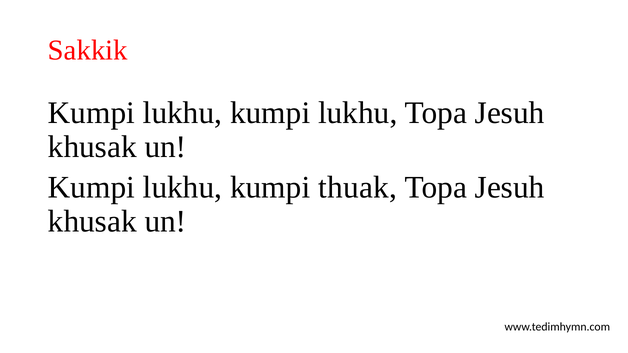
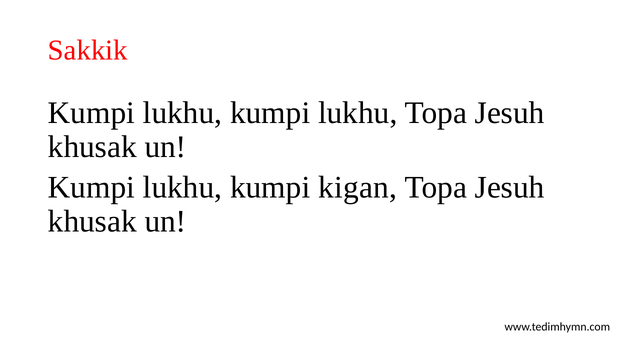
thuak: thuak -> kigan (358, 188)
